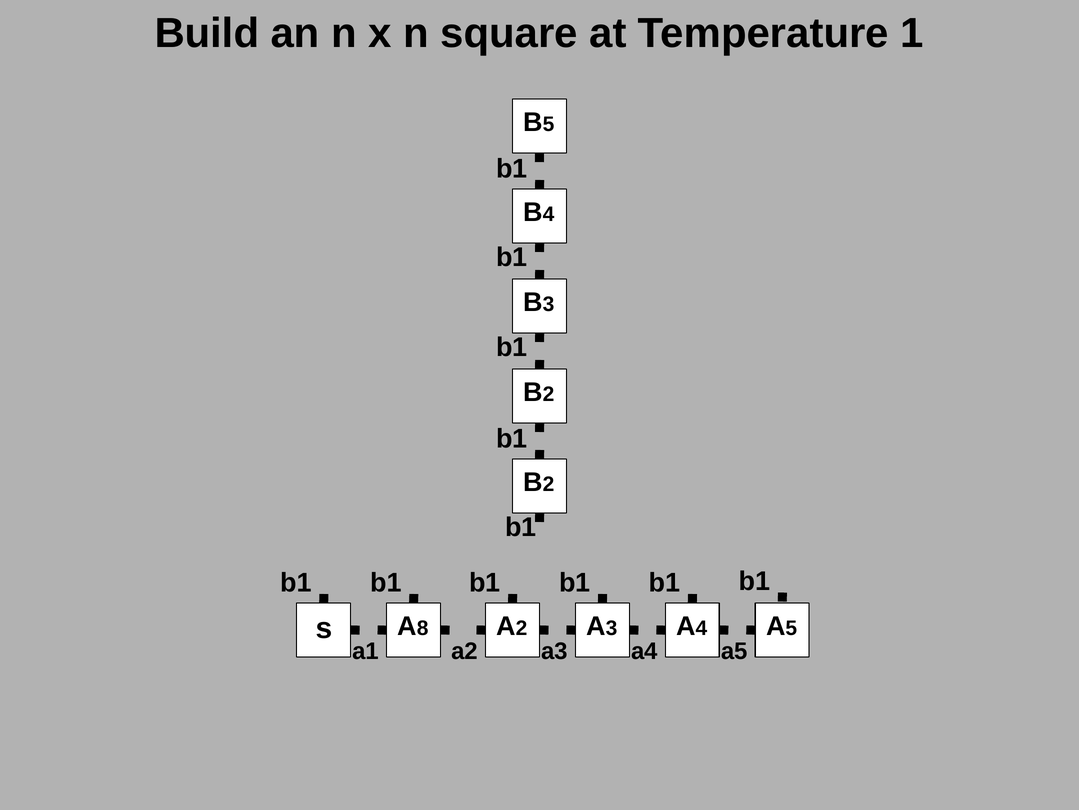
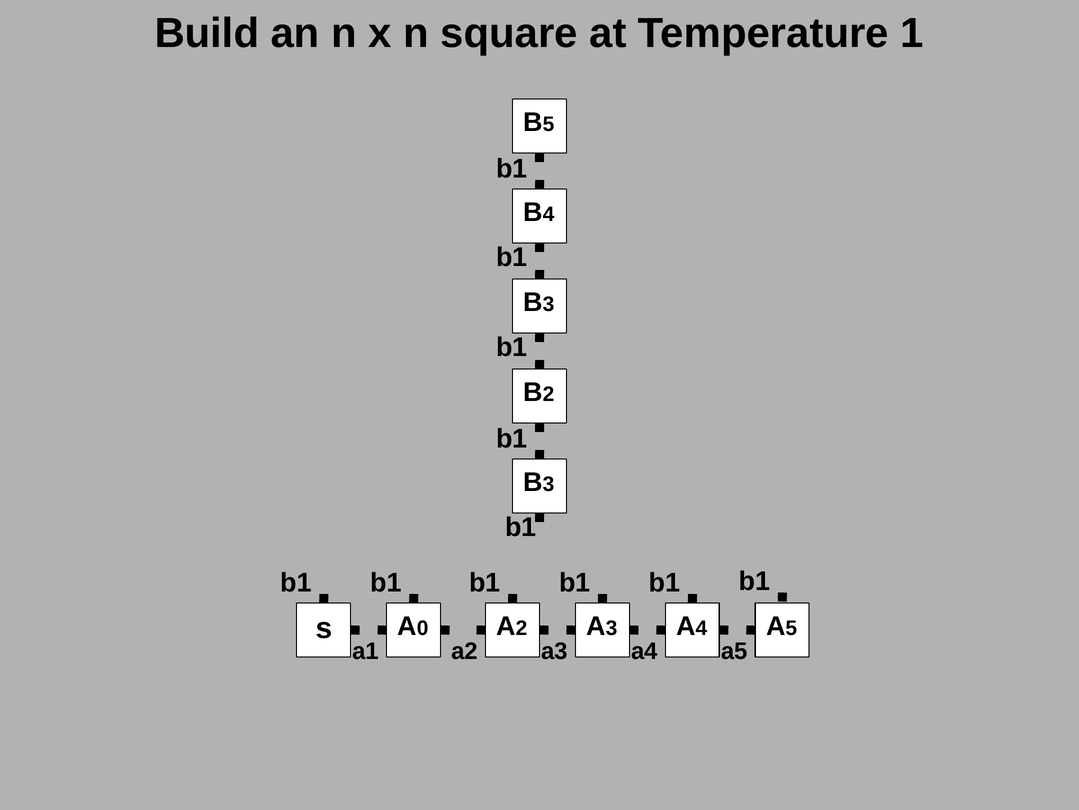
2: 2 -> 3 (549, 484)
8: 8 -> 0 (423, 628)
